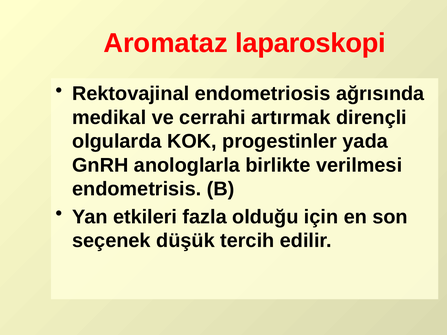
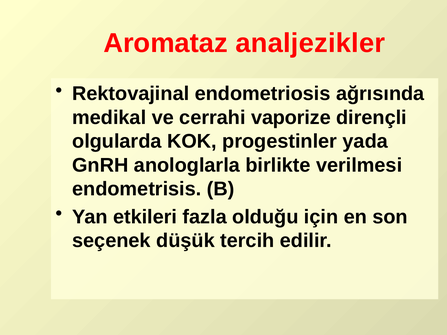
laparoskopi: laparoskopi -> analjezikler (310, 43)
artırmak: artırmak -> vaporize (291, 118)
